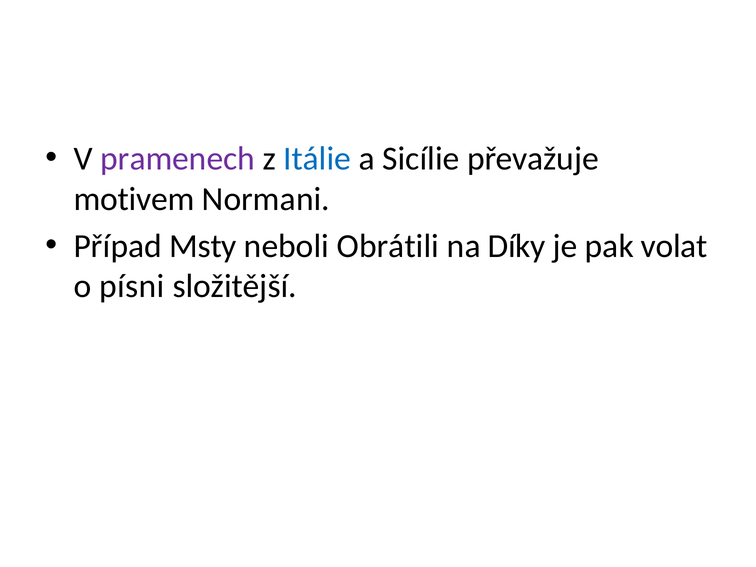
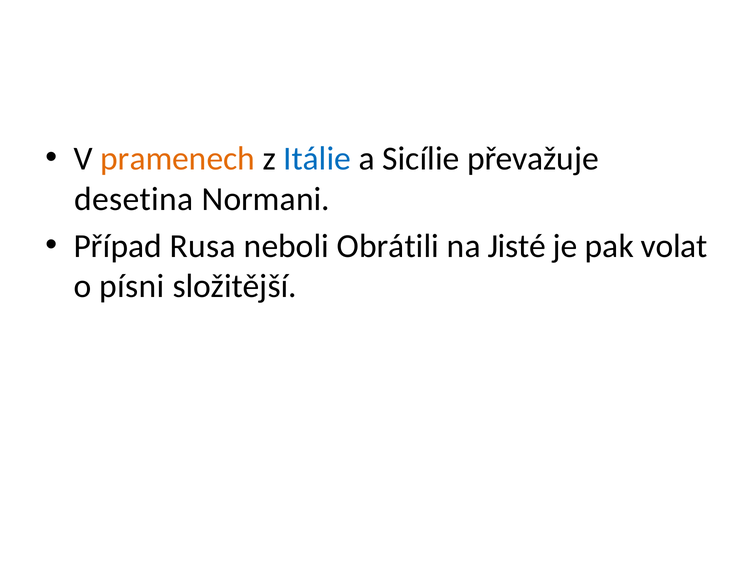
pramenech colour: purple -> orange (178, 159)
motivem: motivem -> desetina (134, 199)
Msty: Msty -> Rusa (203, 246)
Díky: Díky -> Jisté (517, 246)
